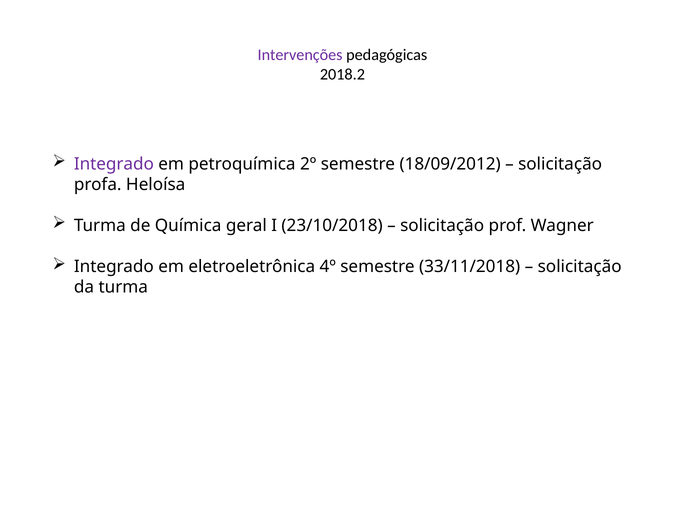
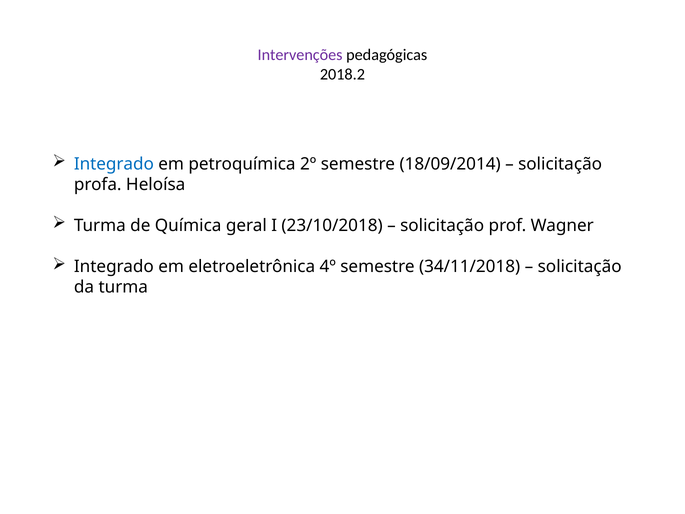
Integrado colour: purple -> blue (114, 164)
18/09/2012: 18/09/2012 -> 18/09/2014 (450, 164)
33/11/2018: 33/11/2018 -> 34/11/2018 (470, 267)
